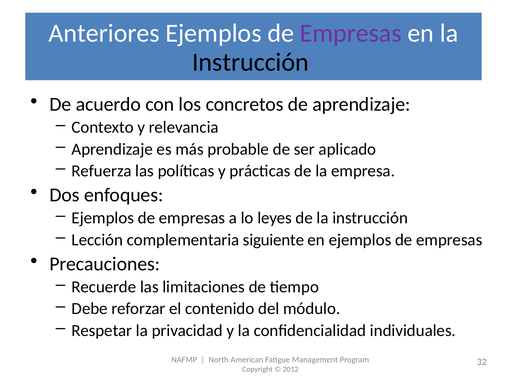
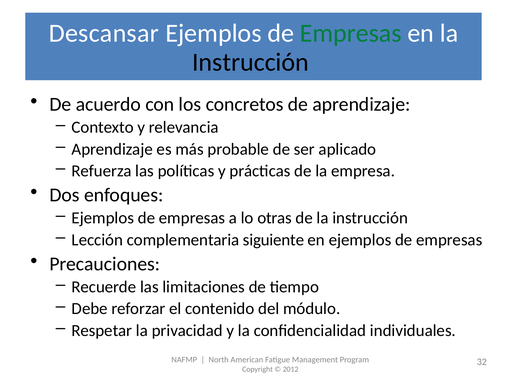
Anteriores: Anteriores -> Descansar (104, 33)
Empresas colour: purple -> green (351, 33)
leyes: leyes -> otras (275, 218)
